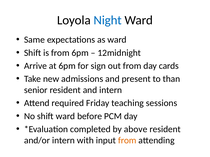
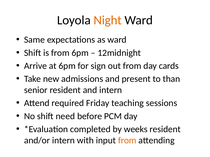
Night colour: blue -> orange (108, 20)
shift ward: ward -> need (65, 116)
above: above -> weeks (136, 130)
